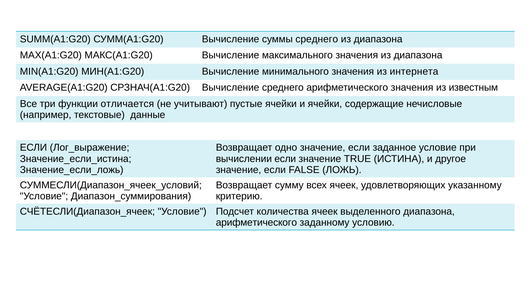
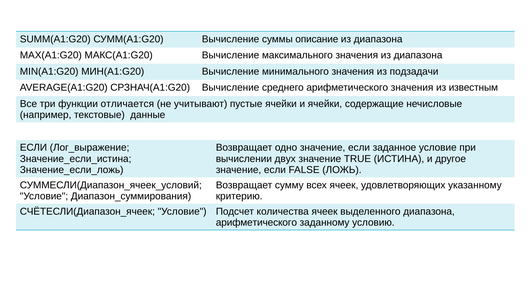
суммы среднего: среднего -> описание (317, 39)
интернета: интернета -> подзадачи (414, 71)
вычислении если: если -> двух (285, 159)
